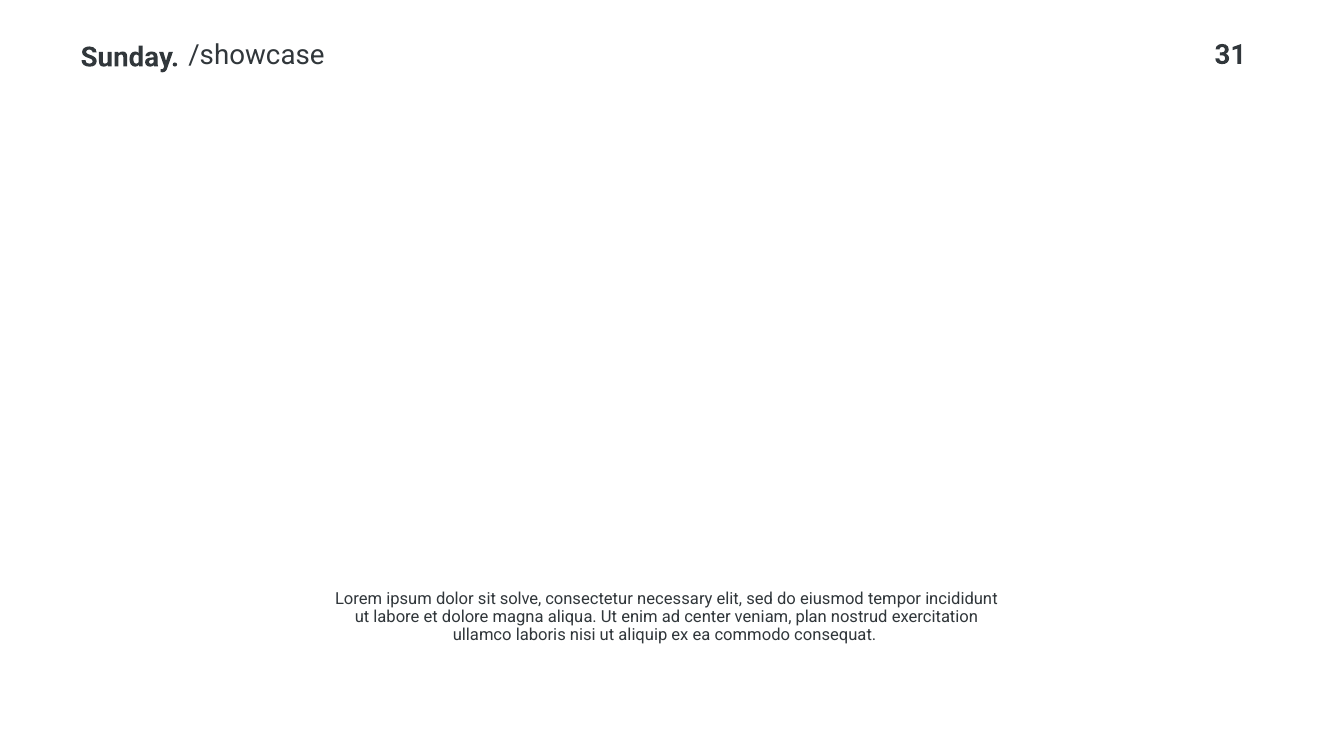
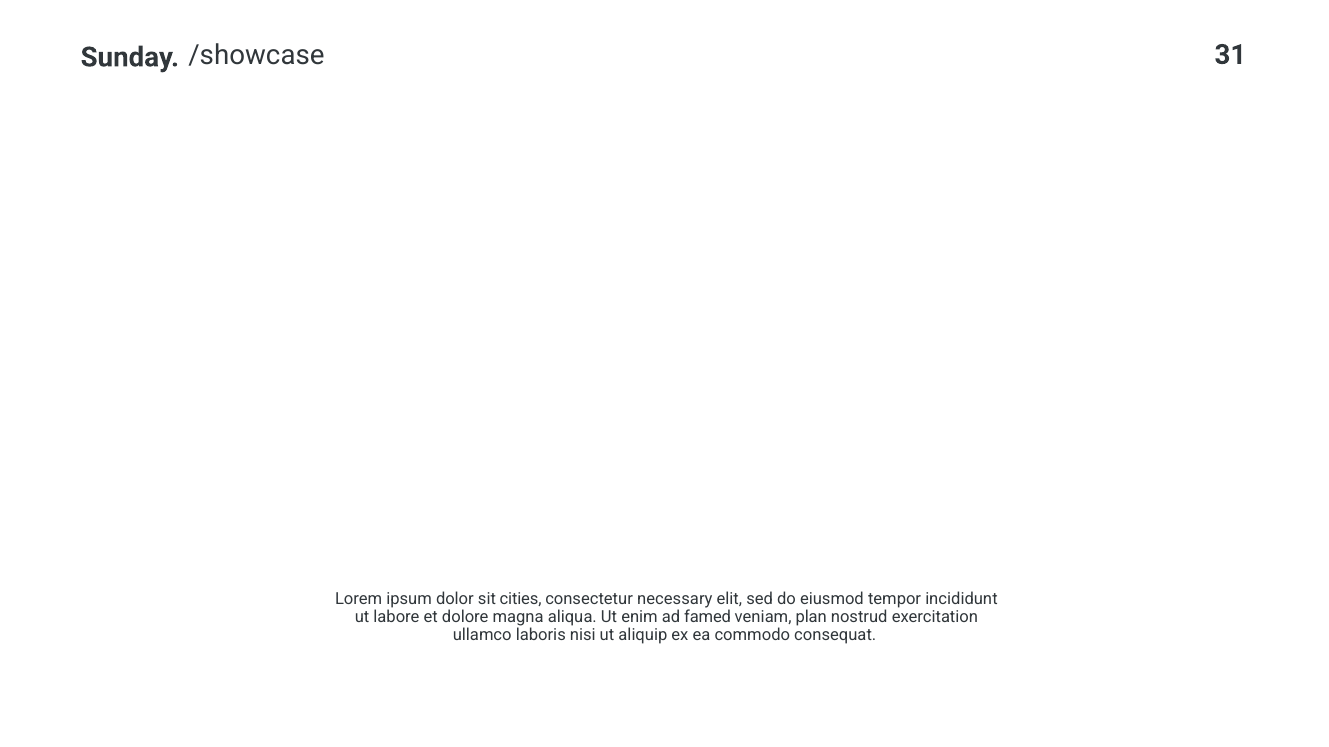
solve: solve -> cities (521, 600)
center: center -> famed (708, 617)
